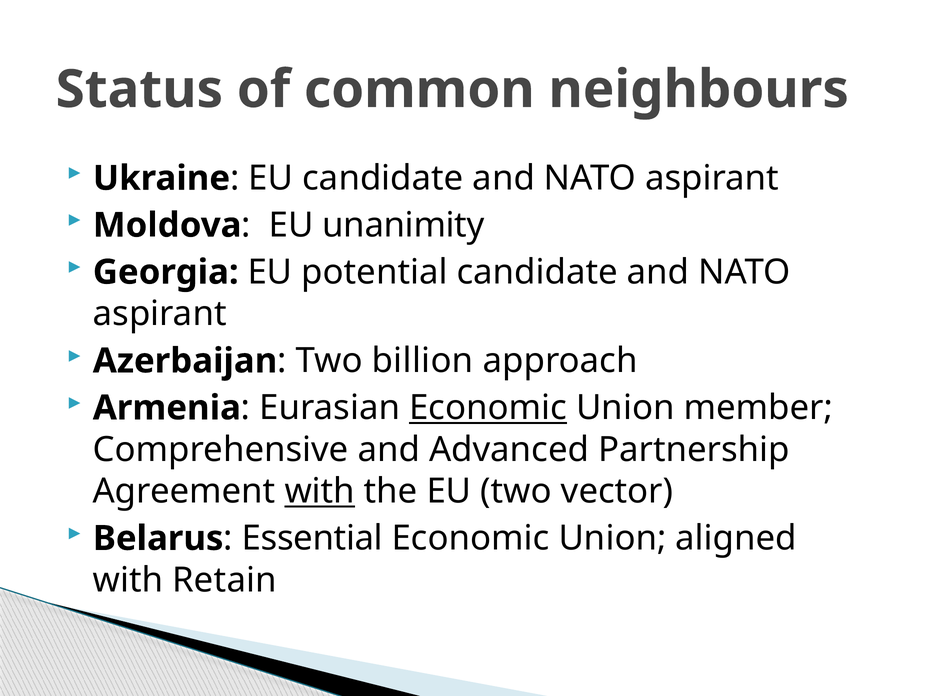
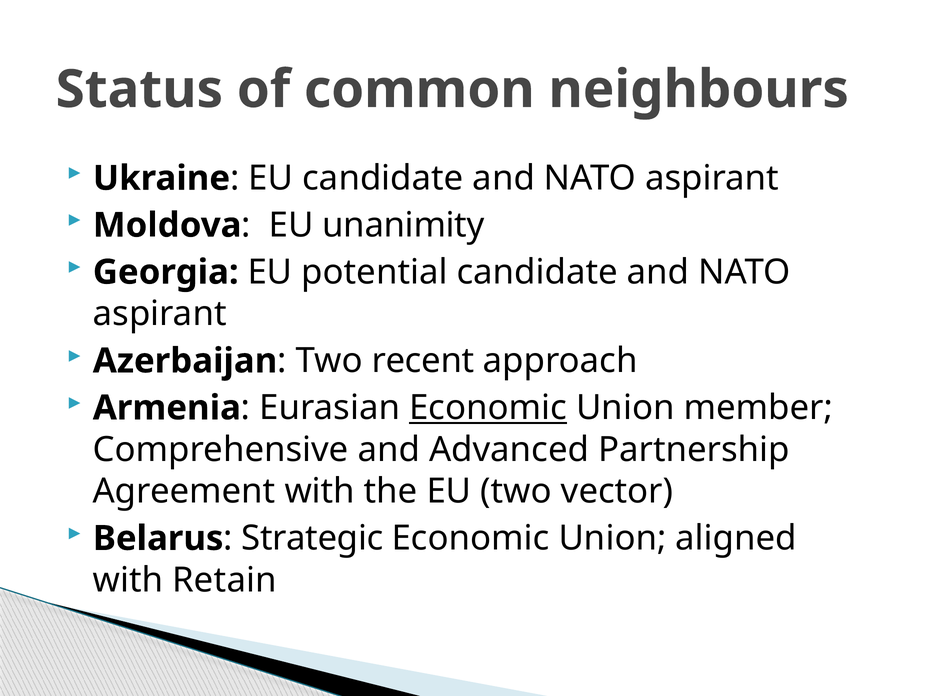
billion: billion -> recent (423, 361)
with underline: present -> none (320, 491)
Essential: Essential -> Strategic (312, 538)
